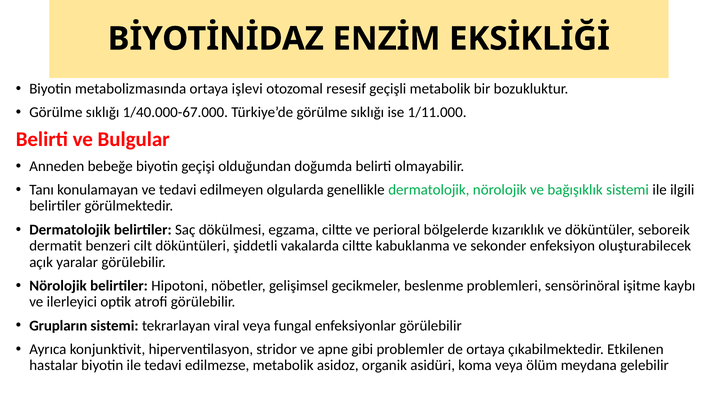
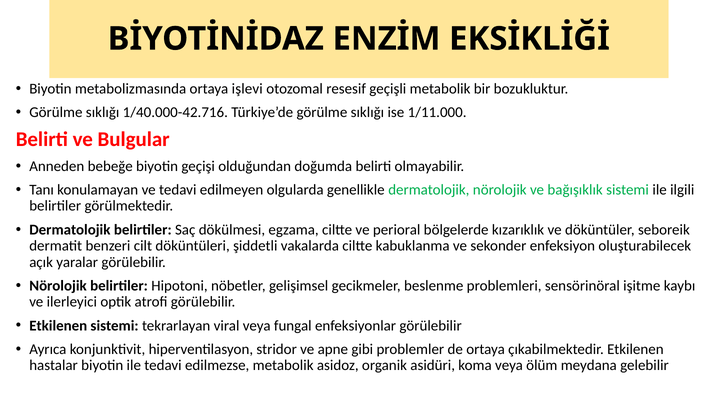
1/40.000-67.000: 1/40.000-67.000 -> 1/40.000-42.716 (175, 112)
Grupların: Grupların -> Etkilenen (58, 325)
